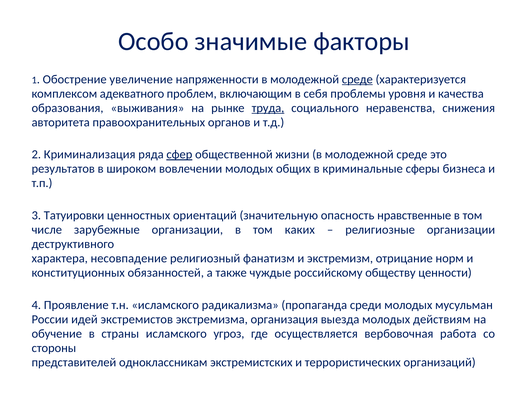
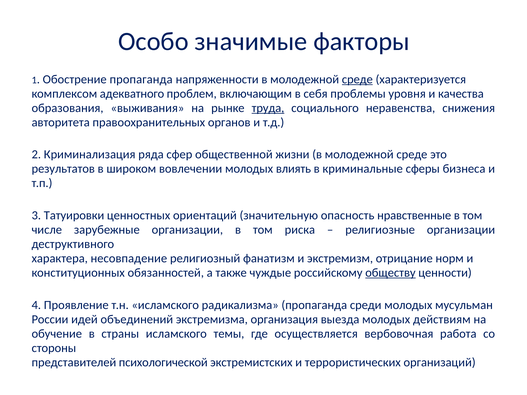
Обострение увеличение: увеличение -> пропаганда (141, 79)
сфер underline: present -> none (179, 155)
общих: общих -> влиять (293, 169)
каких: каких -> риска (300, 230)
обществу underline: none -> present (390, 273)
экстремистов: экстремистов -> объединений (137, 319)
угроз: угроз -> темы (229, 334)
одноклассникам: одноклассникам -> психологической (163, 363)
